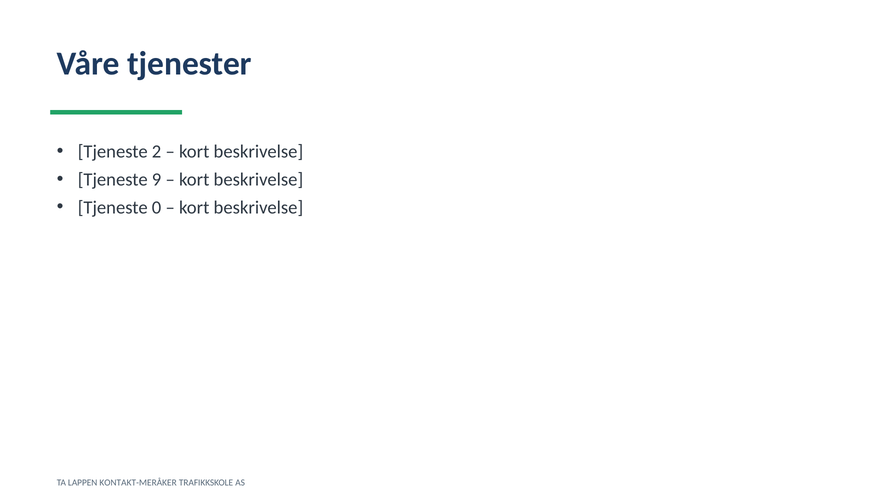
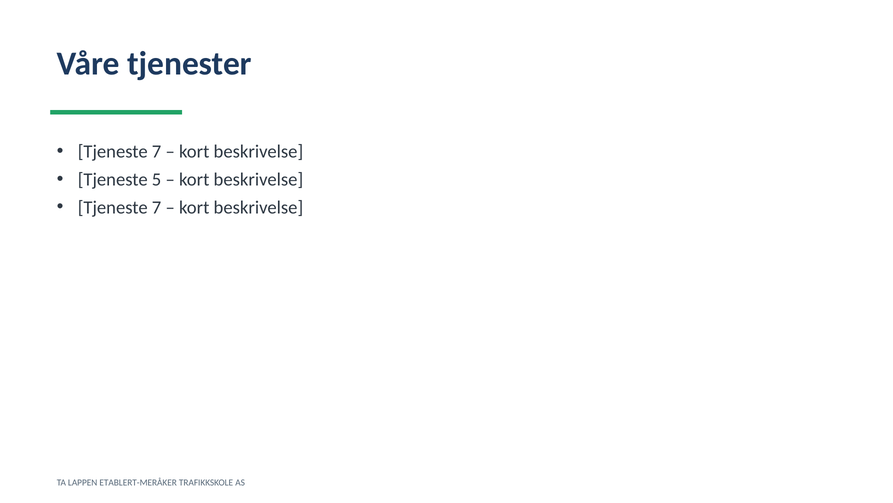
2: 2 -> 7 (157, 151)
9: 9 -> 5 (157, 179)
0: 0 -> 7 (157, 207)
KONTAKT-MERÅKER: KONTAKT-MERÅKER -> ETABLERT-MERÅKER (138, 482)
